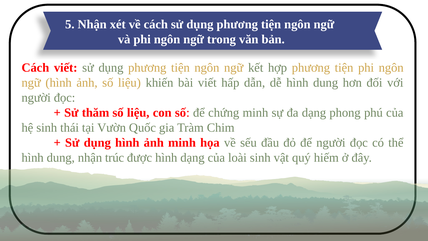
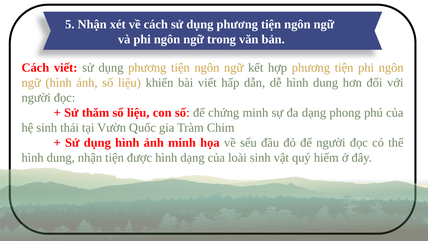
nhận trúc: trúc -> tiện (115, 158)
